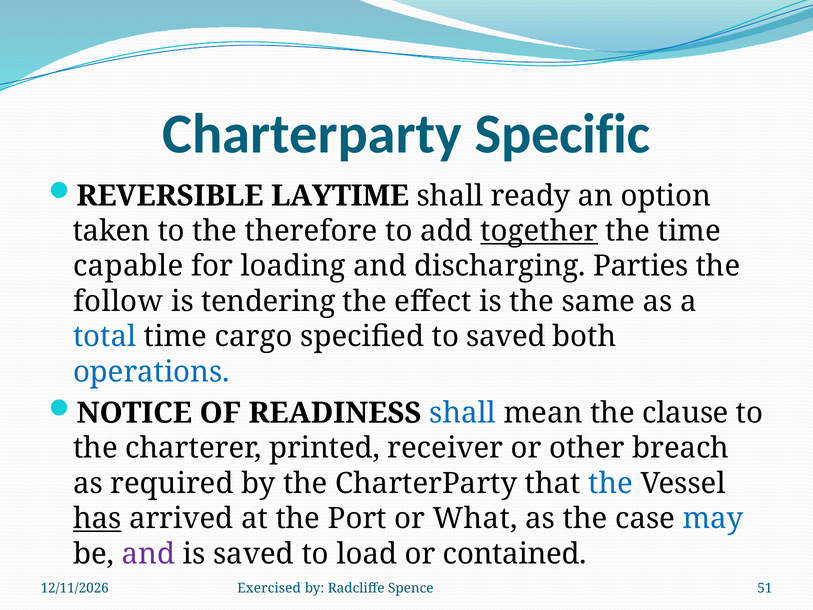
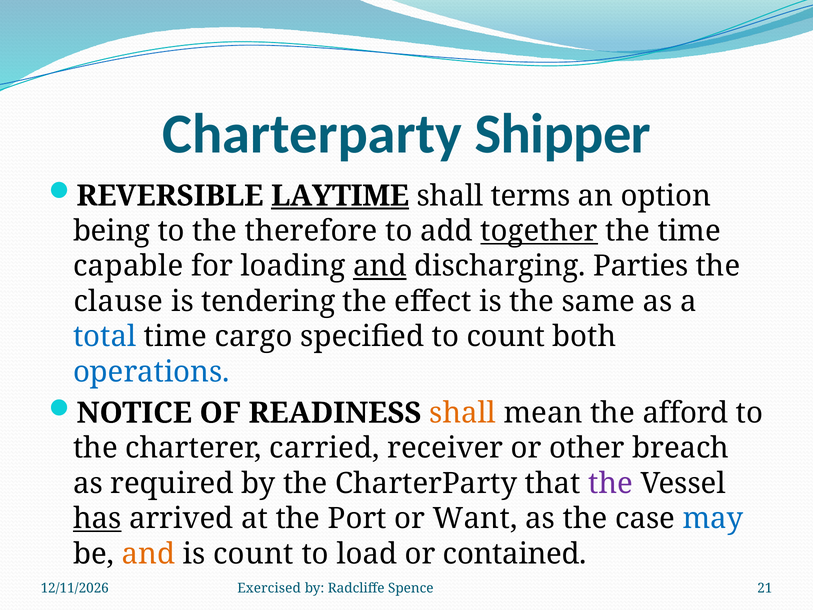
Specific: Specific -> Shipper (563, 134)
LAYTIME underline: none -> present (340, 196)
ready: ready -> terms (531, 196)
taken: taken -> being (112, 231)
and underline: none -> present (380, 266)
follow: follow -> clause (118, 301)
to saved: saved -> count (506, 337)
shall colour: blue -> orange (463, 413)
clause: clause -> afford (686, 413)
printed: printed -> carried (325, 448)
the colour: blue -> purple (611, 483)
What: What -> Want (475, 518)
and colour: purple -> orange (149, 554)
is saved: saved -> count (253, 554)
51: 51 -> 21 (765, 588)
